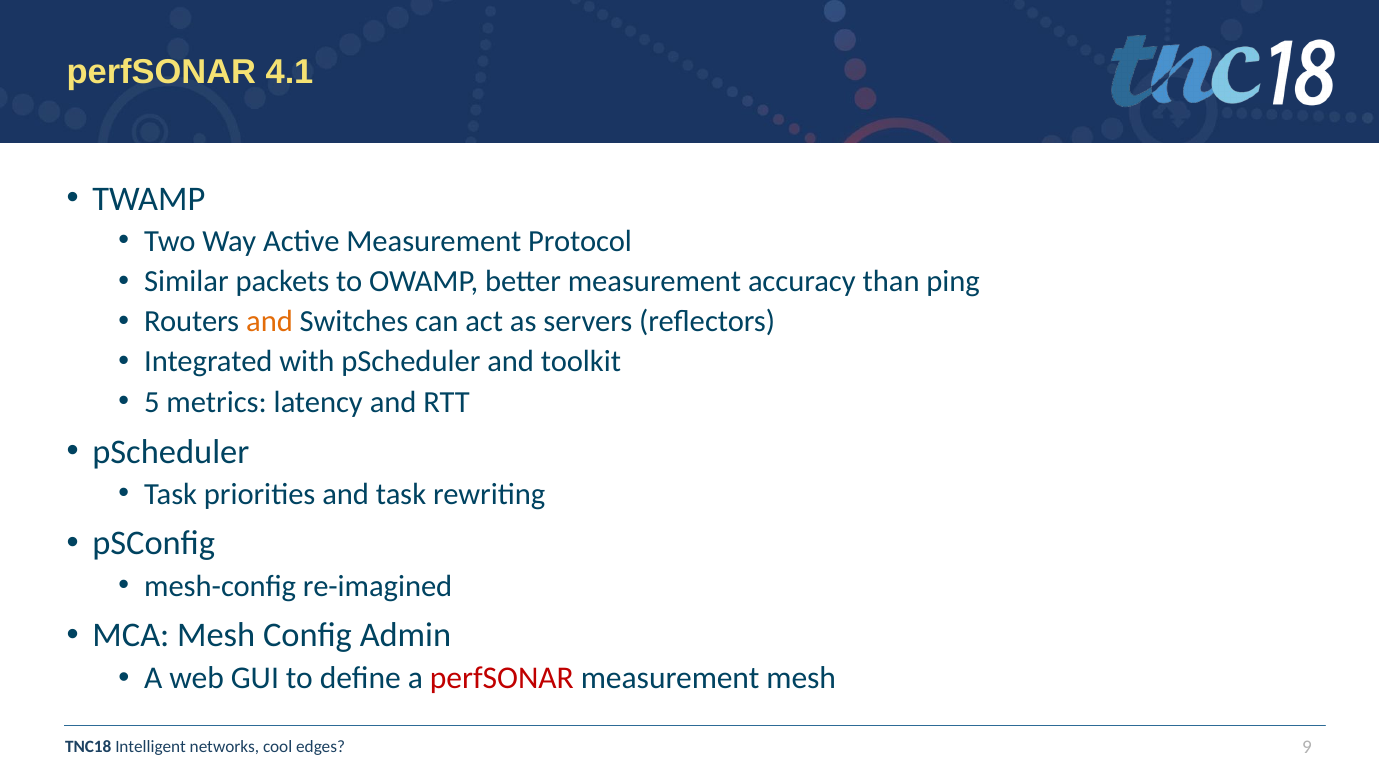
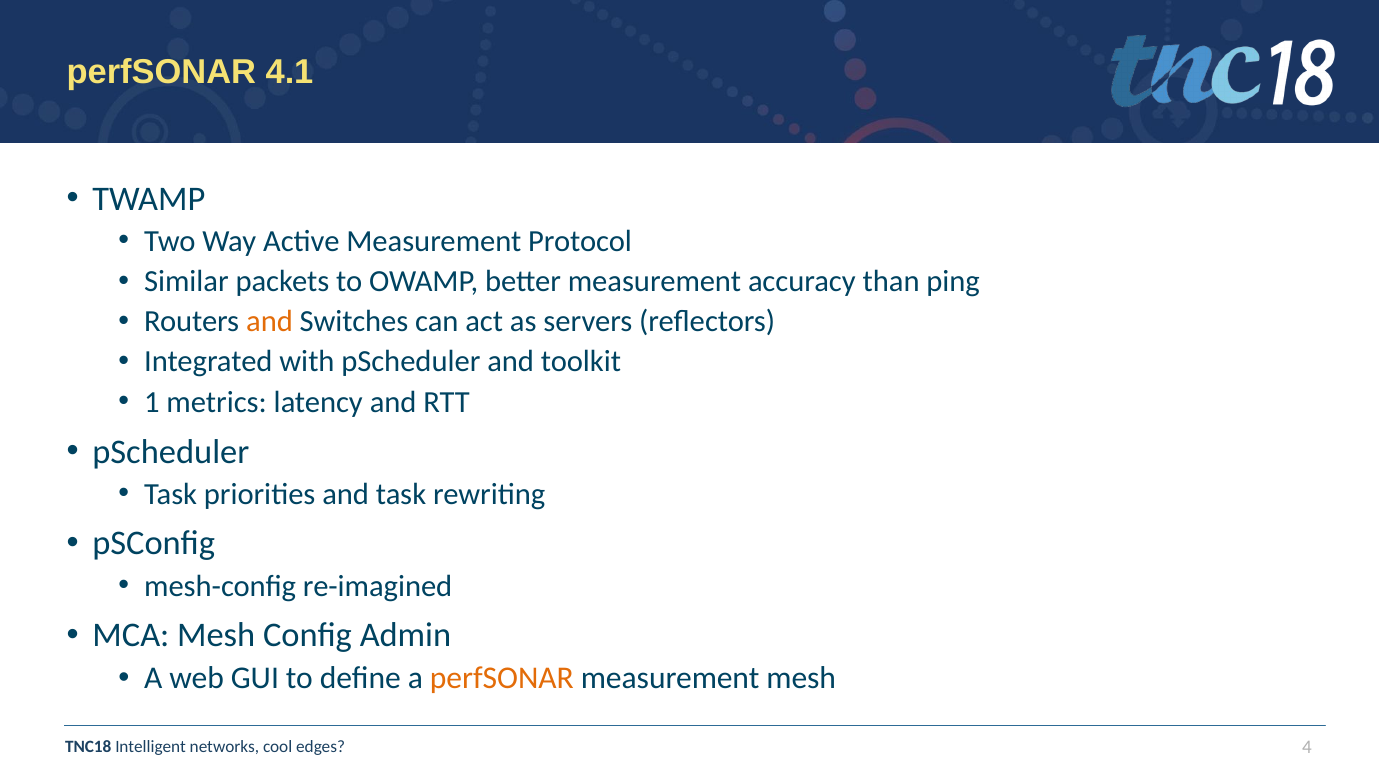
5: 5 -> 1 (152, 402)
perfSONAR colour: red -> orange (502, 678)
9: 9 -> 4 (1307, 747)
